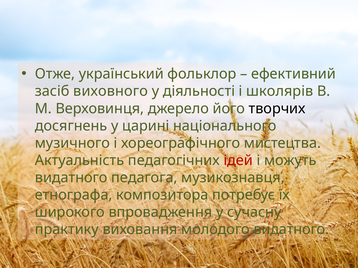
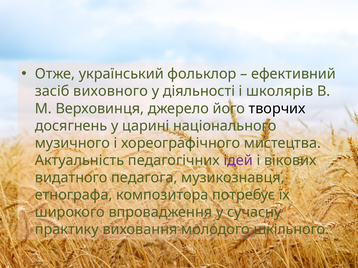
ідей colour: red -> purple (238, 161)
можуть: можуть -> вікових (290, 161)
молодого видатного: видатного -> шкільного (291, 230)
